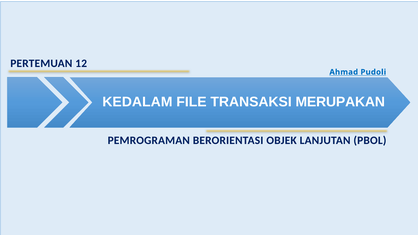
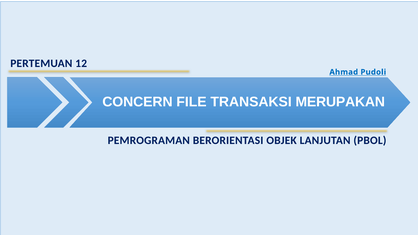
KEDALAM: KEDALAM -> CONCERN (137, 102)
